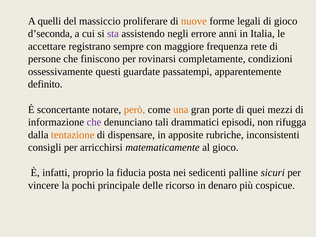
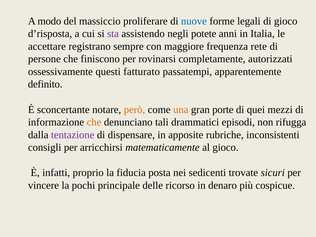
quelli: quelli -> modo (49, 21)
nuove colour: orange -> blue (194, 21)
d’seconda: d’seconda -> d’risposta (50, 34)
errore: errore -> potete (204, 34)
condizioni: condizioni -> autorizzati (270, 59)
guardate: guardate -> fatturato (142, 72)
che colour: purple -> orange (94, 122)
tentazione colour: orange -> purple (73, 135)
palline: palline -> trovate (243, 173)
